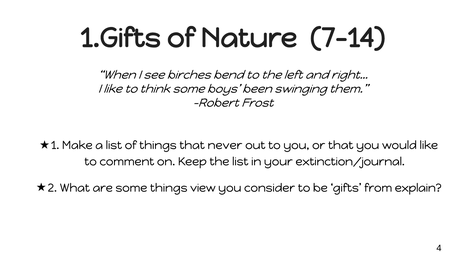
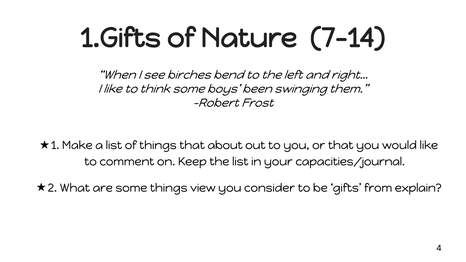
never: never -> about (225, 146)
extinction/journal: extinction/journal -> capacities/journal (350, 162)
